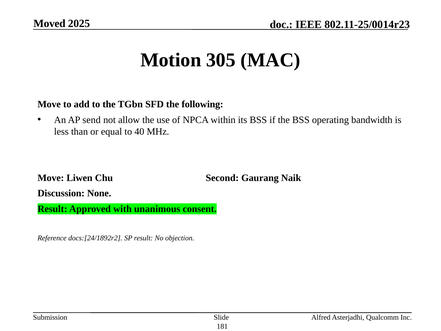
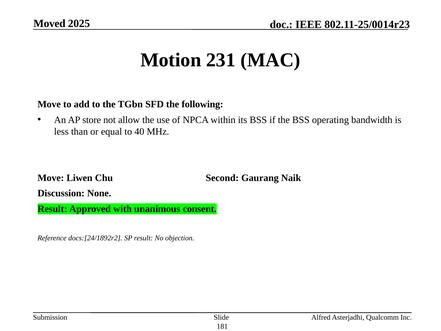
305: 305 -> 231 (221, 60)
send: send -> store (92, 120)
